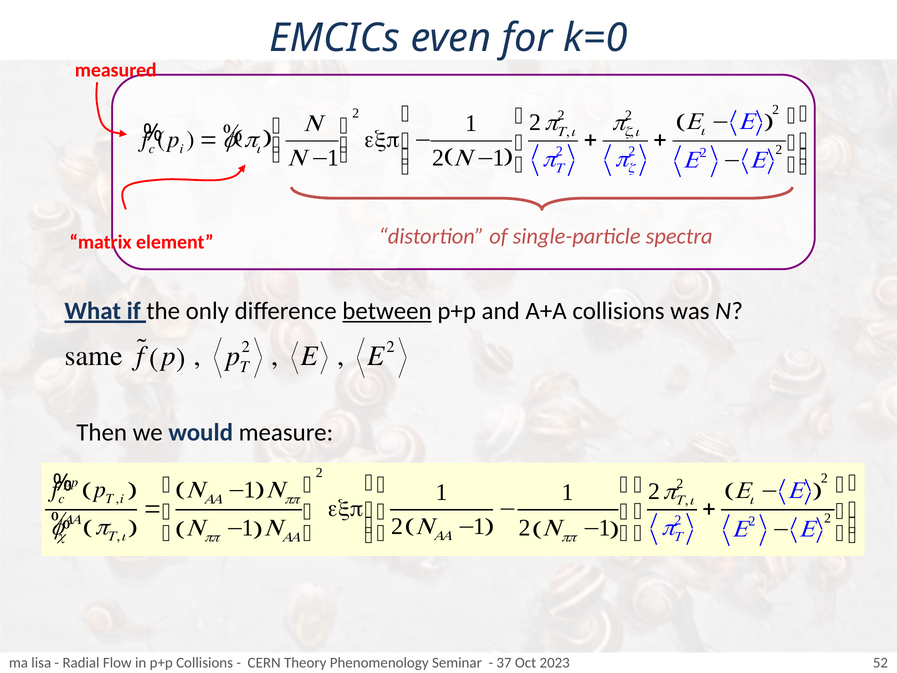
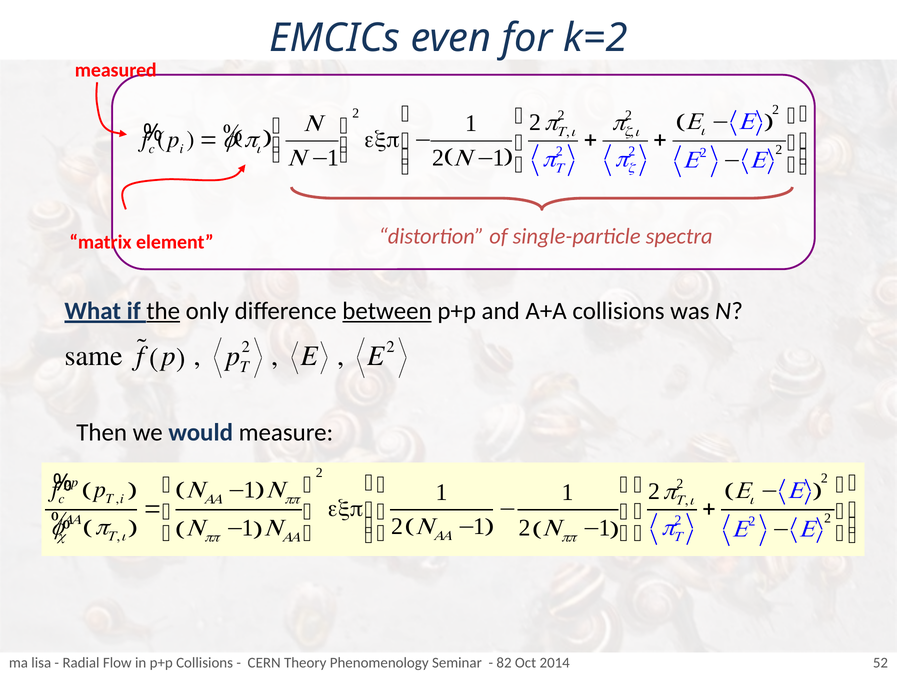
k=0: k=0 -> k=2 (595, 38)
the underline: none -> present (163, 311)
37: 37 -> 82 (504, 662)
2023: 2023 -> 2014 (555, 662)
